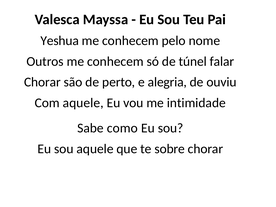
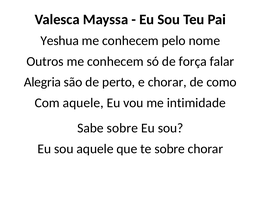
túnel: túnel -> força (193, 61)
Chorar: Chorar -> Alegria (42, 82)
e alegria: alegria -> chorar (167, 82)
ouviu: ouviu -> como (222, 82)
Sabe como: como -> sobre (122, 128)
